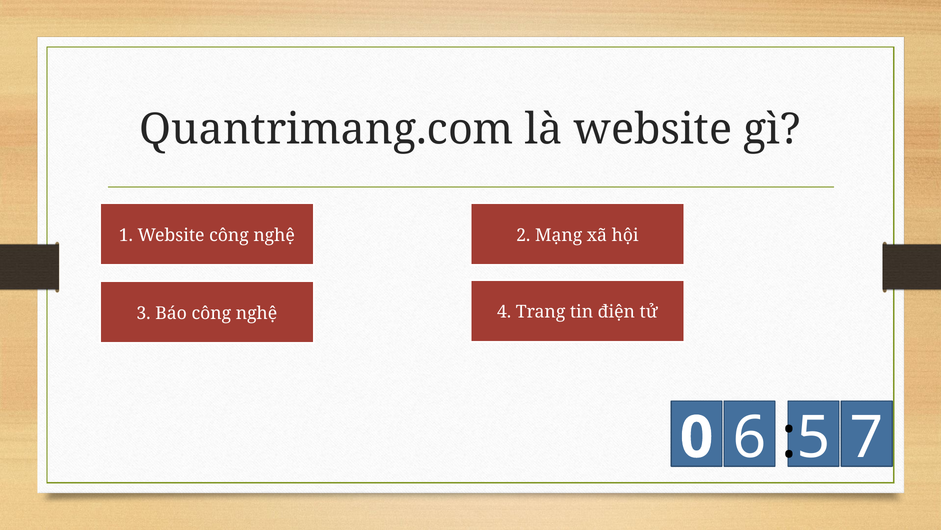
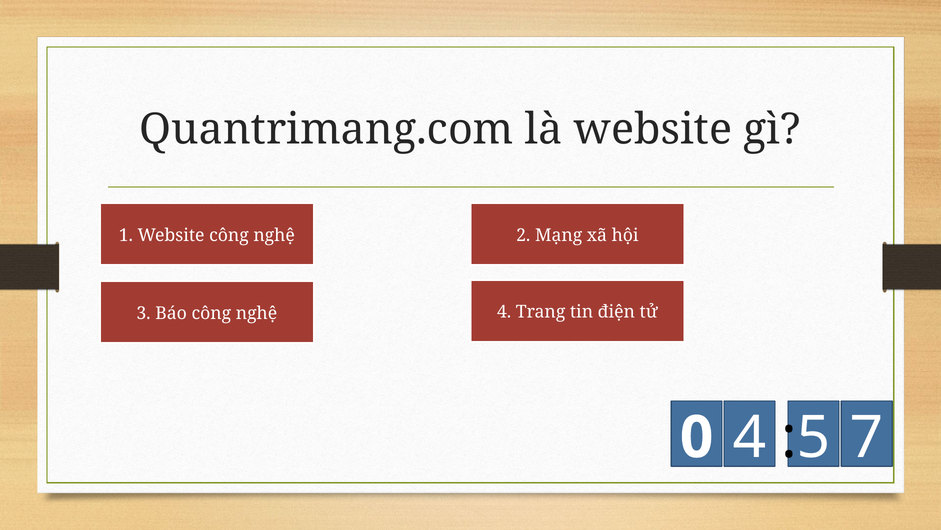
0 6: 6 -> 4 (750, 437)
